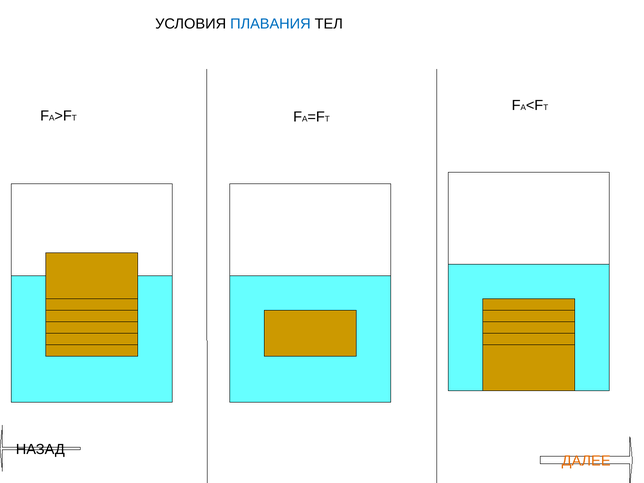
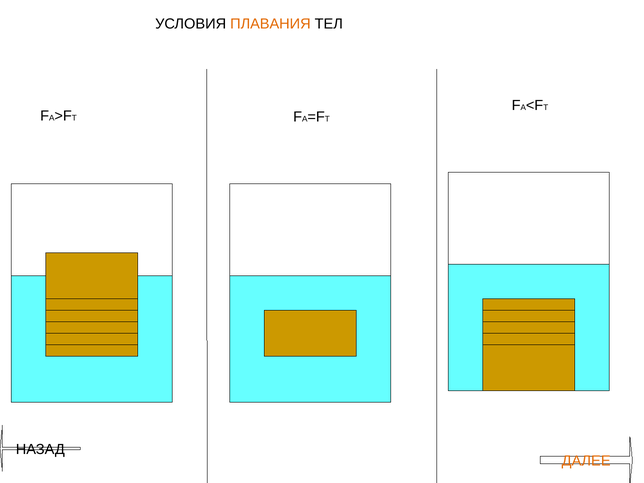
ПЛАВАНИЯ colour: blue -> orange (270, 24)
